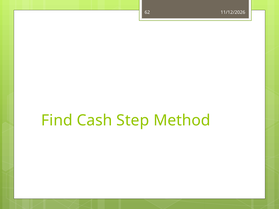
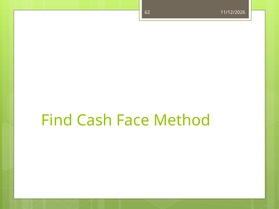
Step: Step -> Face (133, 120)
